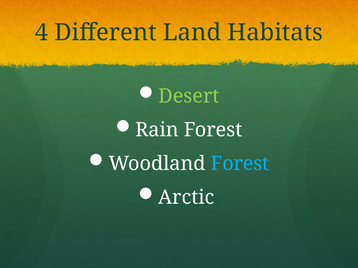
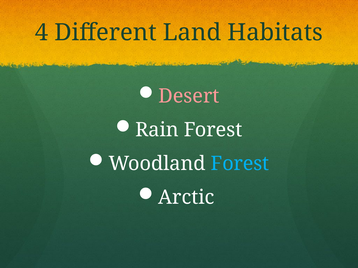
Desert colour: light green -> pink (189, 96)
